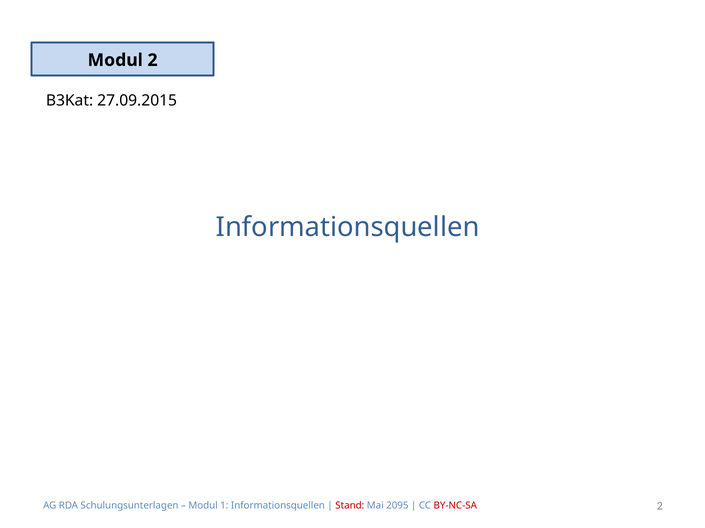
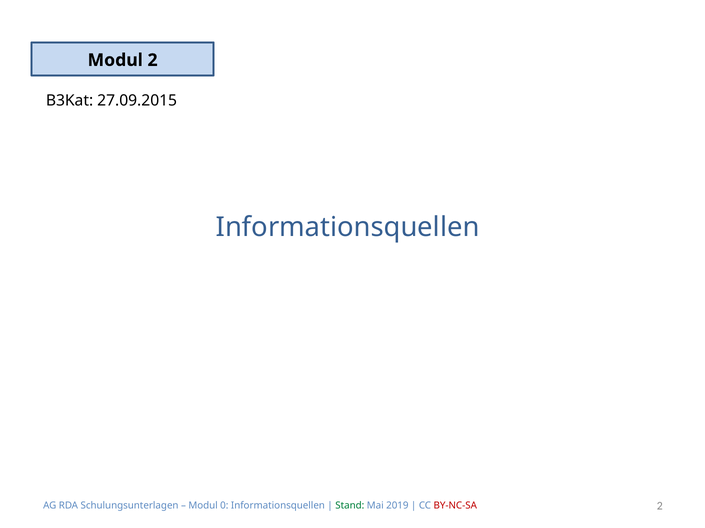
1: 1 -> 0 (224, 506)
Stand colour: red -> green (350, 506)
2095: 2095 -> 2019 (397, 506)
